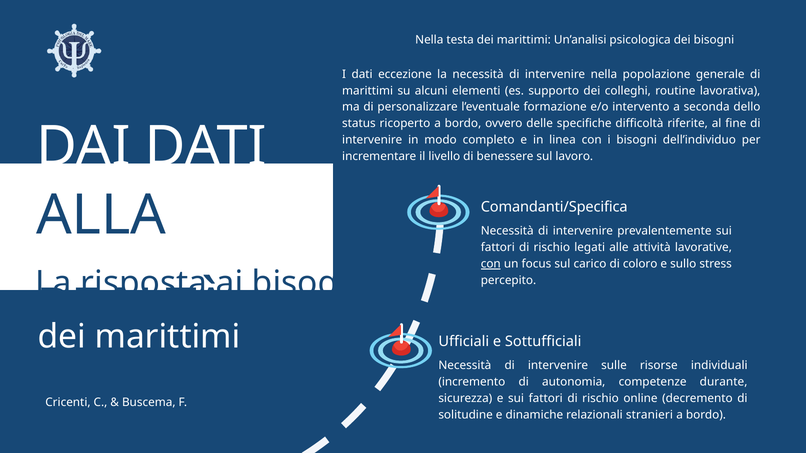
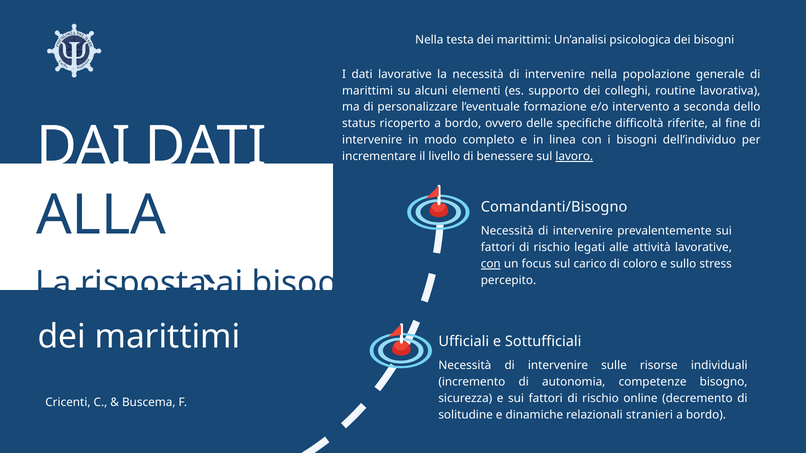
dati eccezione: eccezione -> lavorative (405, 74)
lavoro underline: none -> present (574, 157)
Comandanti/Specifica: Comandanti/Specifica -> Comandanti/Bisogno (554, 207)
durante: durante -> bisogno (724, 382)
